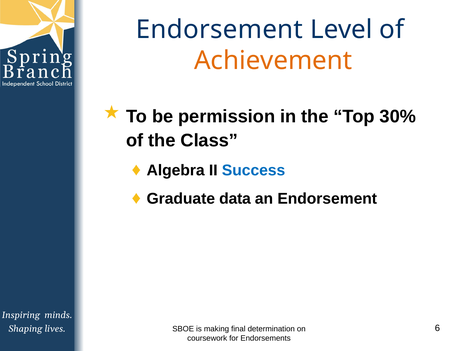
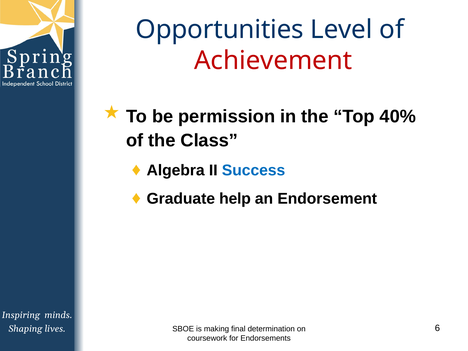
Endorsement: Endorsement -> Opportunities (220, 30)
Achievement colour: orange -> red (273, 61)
30%: 30% -> 40% (398, 116)
data: data -> help (235, 199)
